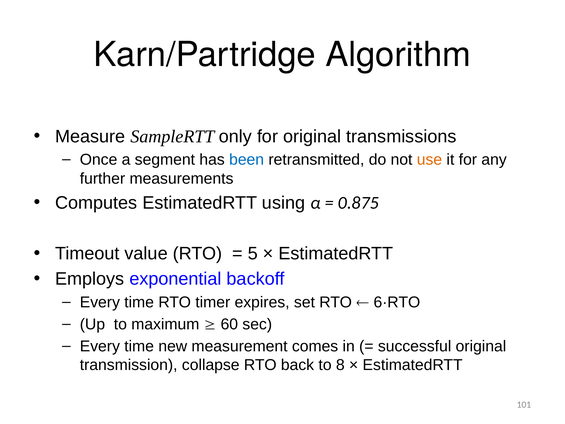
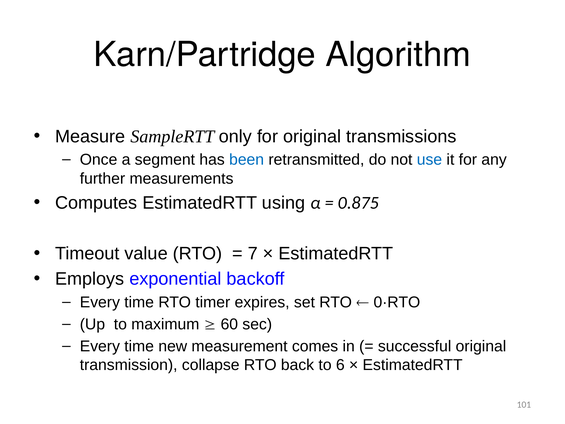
use colour: orange -> blue (429, 160)
5: 5 -> 7 (253, 253)
6·RTO: 6·RTO -> 0·RTO (397, 302)
8: 8 -> 6 (340, 365)
